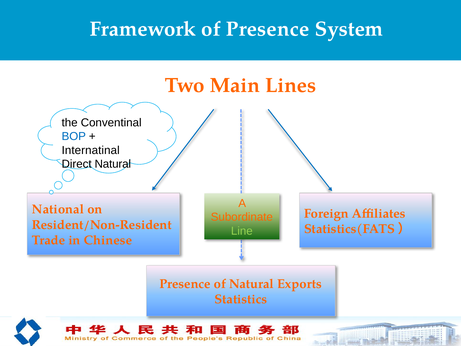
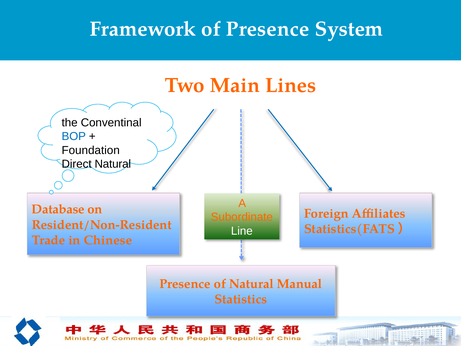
Internatinal: Internatinal -> Foundation (91, 150)
National: National -> Database (58, 209)
Line colour: light green -> white (242, 231)
Exports: Exports -> Manual (300, 284)
